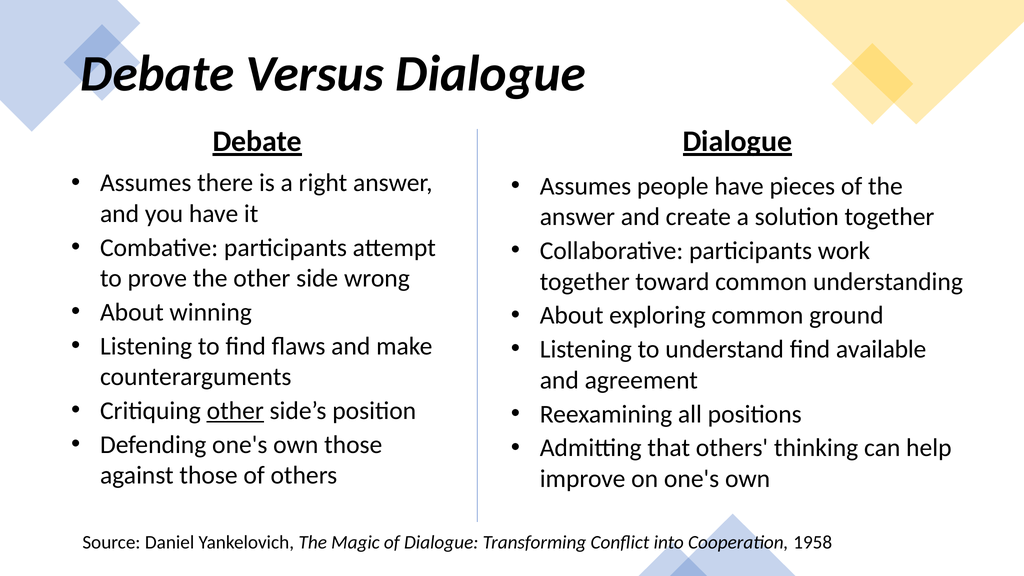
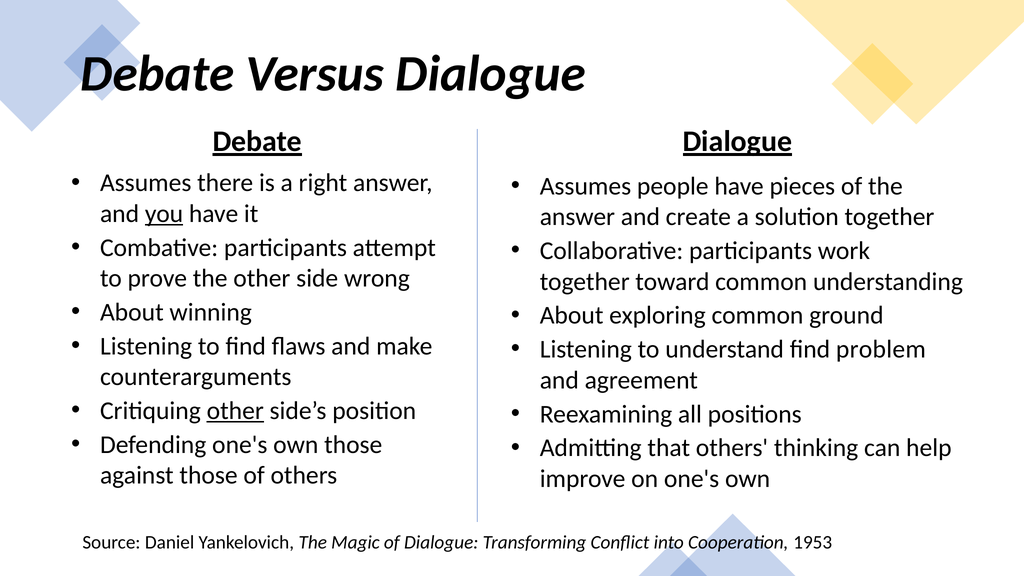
you underline: none -> present (164, 214)
available: available -> problem (881, 349)
1958: 1958 -> 1953 (813, 542)
